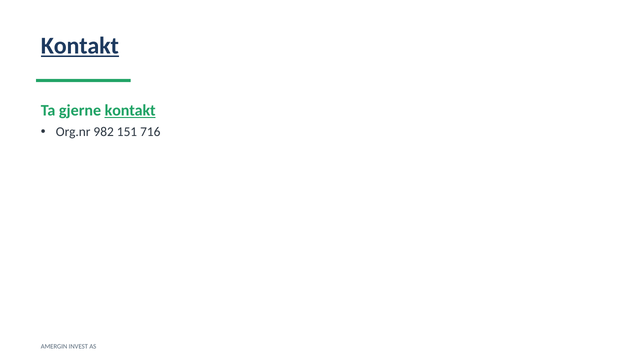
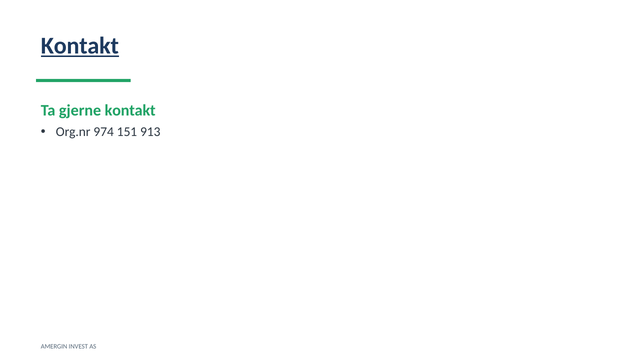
kontakt underline: present -> none (130, 110)
982: 982 -> 974 (104, 132)
716: 716 -> 913 (150, 132)
